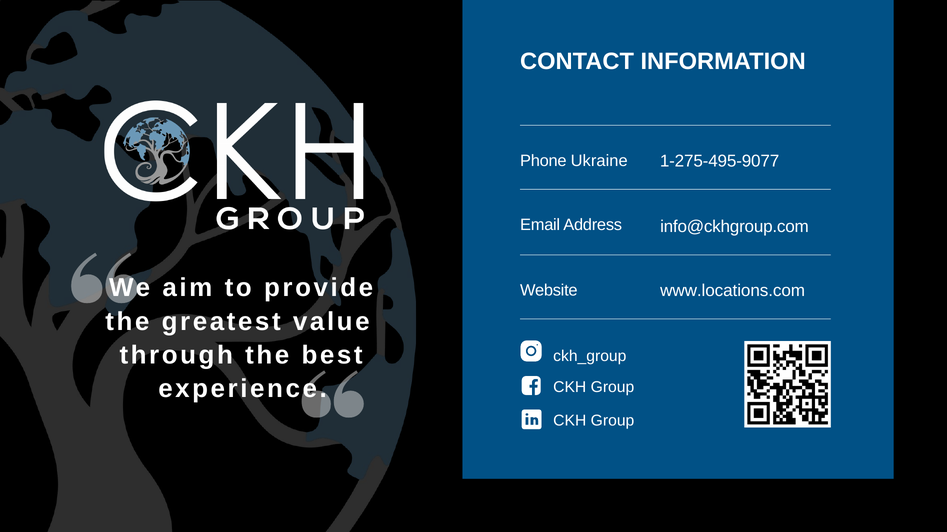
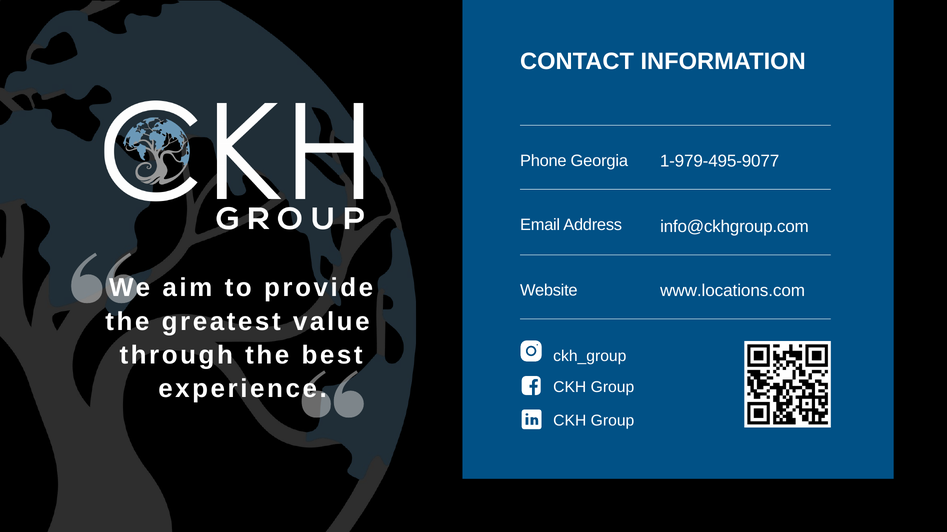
Ukraine: Ukraine -> Georgia (599, 161)
1-275-495-9077: 1-275-495-9077 -> 1-979-495-9077 (720, 161)
